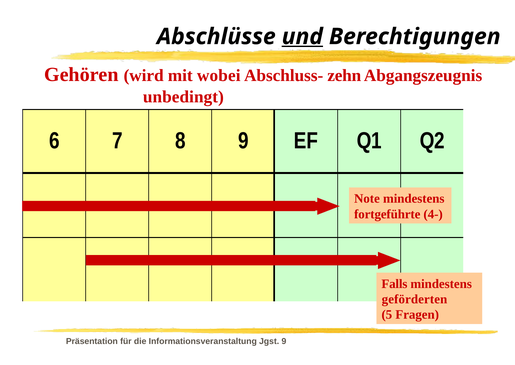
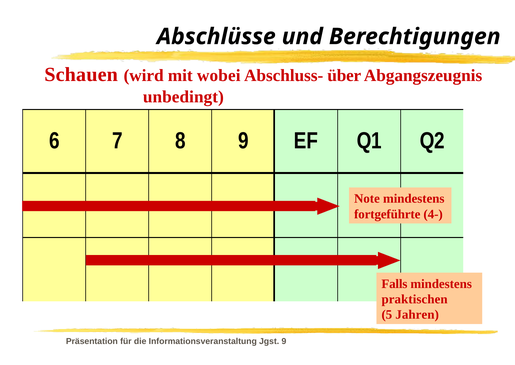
und underline: present -> none (302, 37)
Gehören: Gehören -> Schauen (81, 74)
zehn: zehn -> über (344, 75)
geförderten: geförderten -> praktischen (415, 299)
Fragen: Fragen -> Jahren (417, 315)
